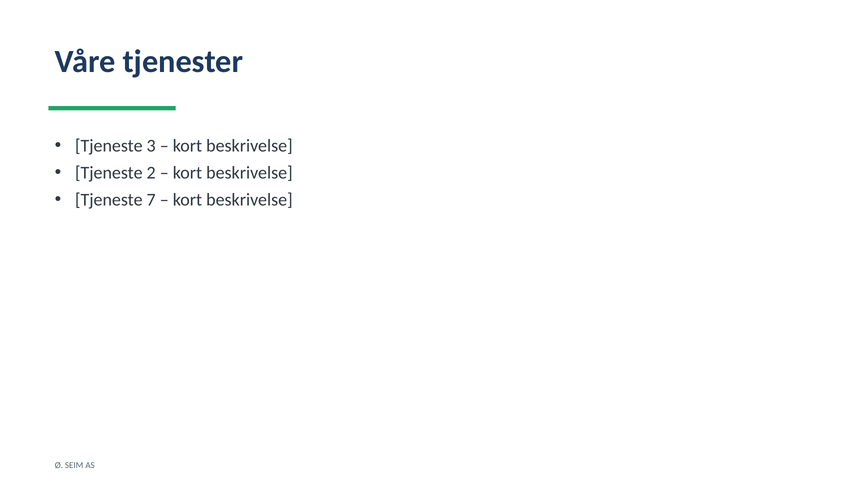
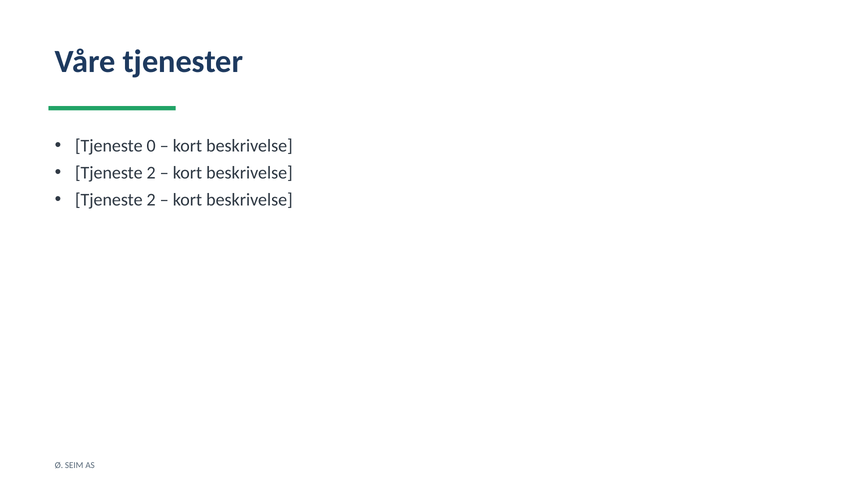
3: 3 -> 0 (151, 146)
7: 7 -> 2 (151, 200)
